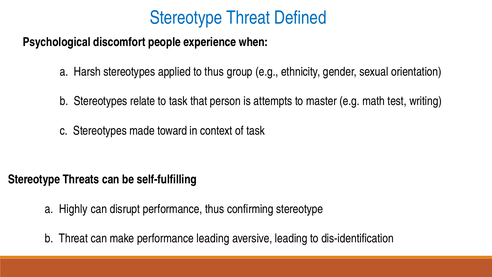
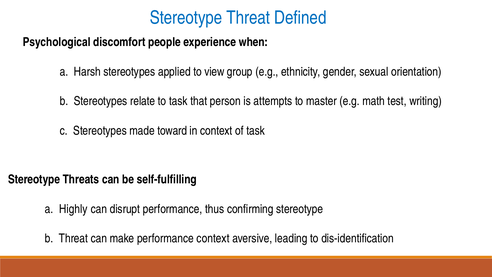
to thus: thus -> view (214, 72)
performance leading: leading -> context (213, 238)
